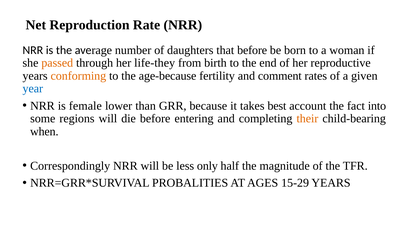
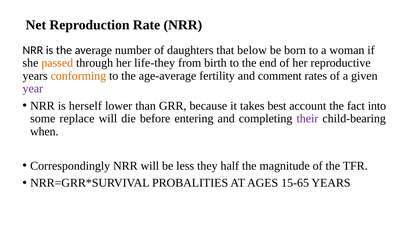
that before: before -> below (252, 50)
age-because: age-because -> age-average (168, 76)
year colour: blue -> purple (33, 89)
female: female -> herself (85, 106)
regions: regions -> replace (77, 119)
their colour: orange -> purple (307, 119)
only: only -> they (207, 166)
15-29: 15-29 -> 15-65 (295, 183)
